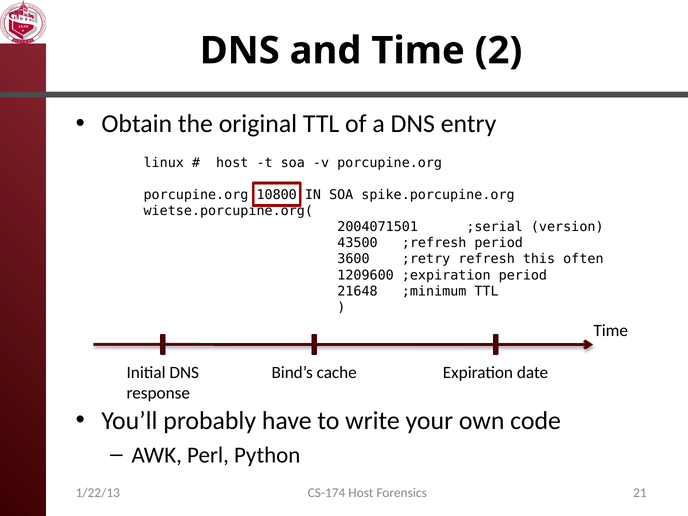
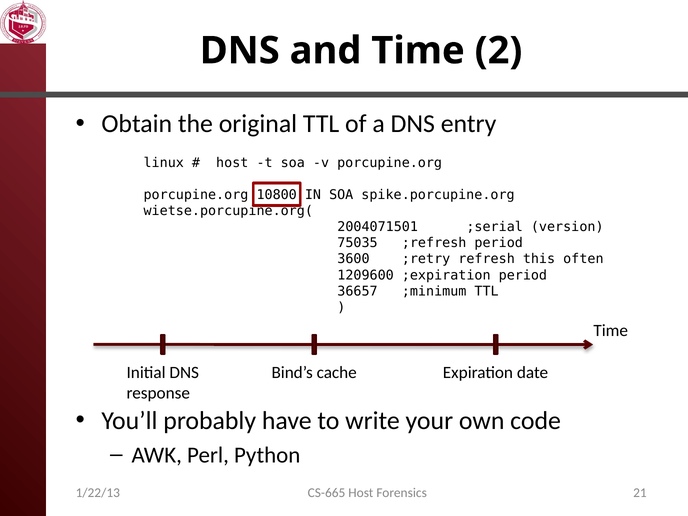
43500: 43500 -> 75035 (357, 243)
21648: 21648 -> 36657 (357, 291)
CS-174: CS-174 -> CS-665 (327, 493)
